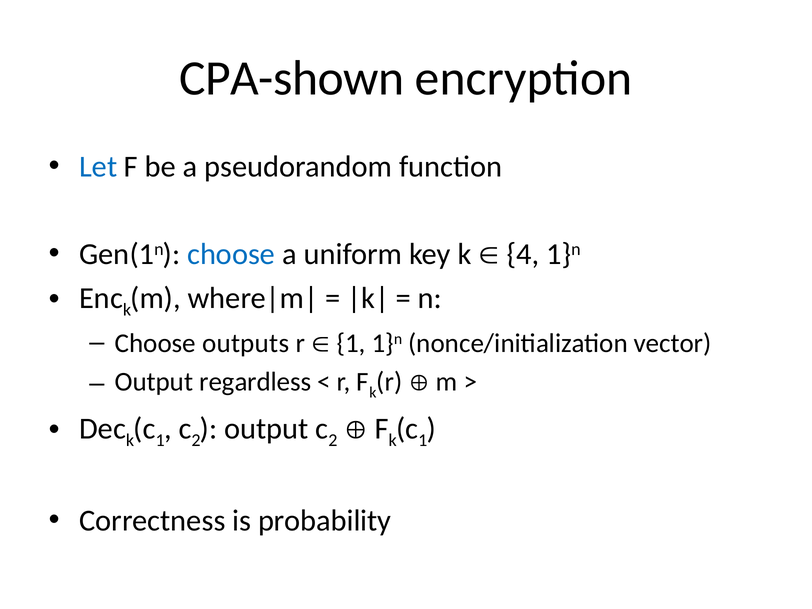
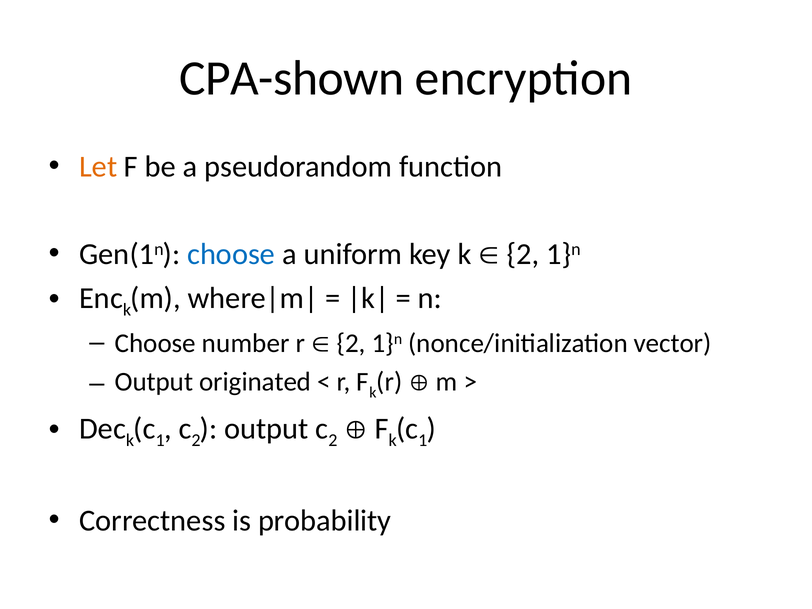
Let colour: blue -> orange (98, 167)
4: 4 -> 2 (523, 254)
outputs: outputs -> number (246, 343)
1: 1 -> 2 (351, 343)
regardless: regardless -> originated (255, 382)
